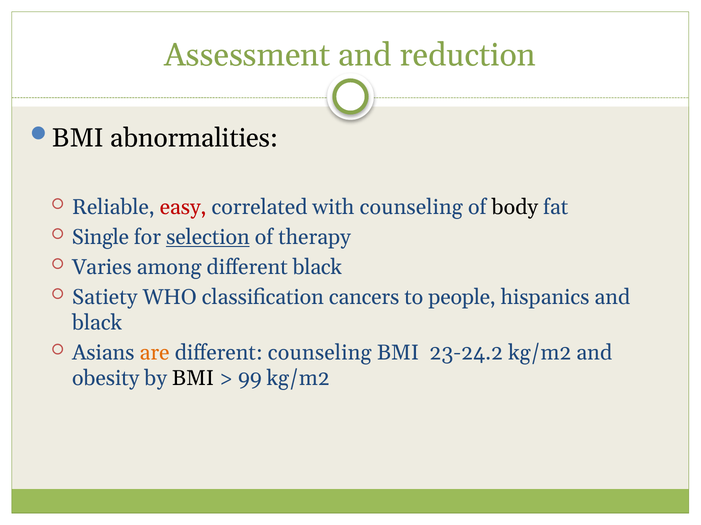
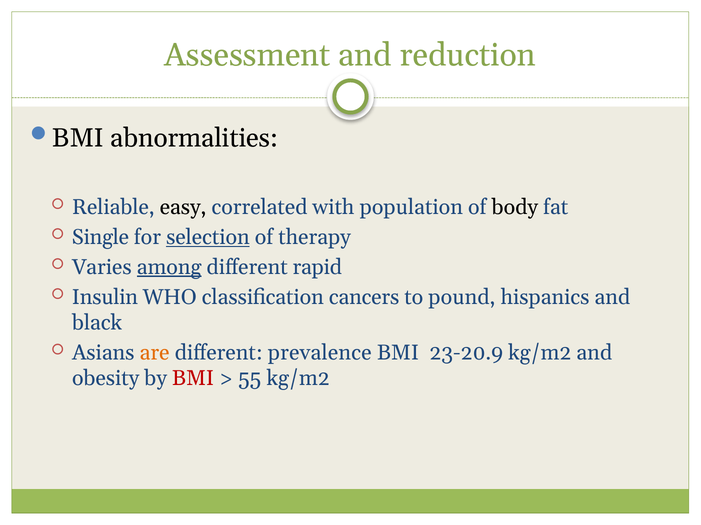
easy colour: red -> black (183, 208)
with counseling: counseling -> population (411, 208)
among underline: none -> present (169, 268)
different black: black -> rapid (317, 268)
Satiety: Satiety -> Insulin (105, 297)
people: people -> pound (462, 297)
different counseling: counseling -> prevalence (320, 353)
23-24.2: 23-24.2 -> 23-20.9 (466, 353)
BMI colour: black -> red (193, 379)
99: 99 -> 55 (250, 379)
